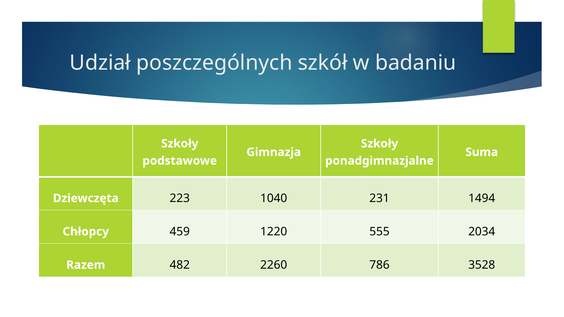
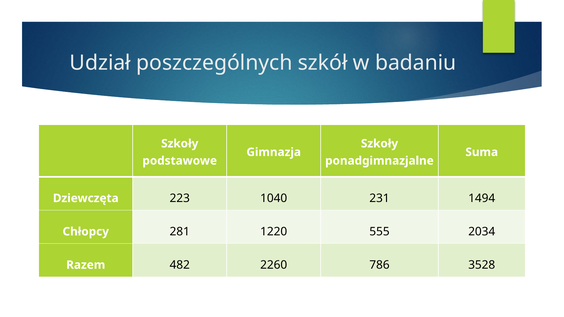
459: 459 -> 281 (180, 232)
